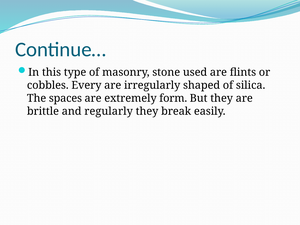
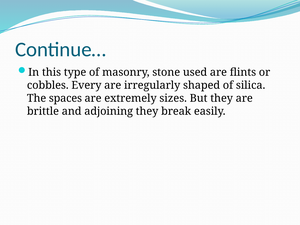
form: form -> sizes (173, 98)
regularly: regularly -> adjoining (109, 111)
